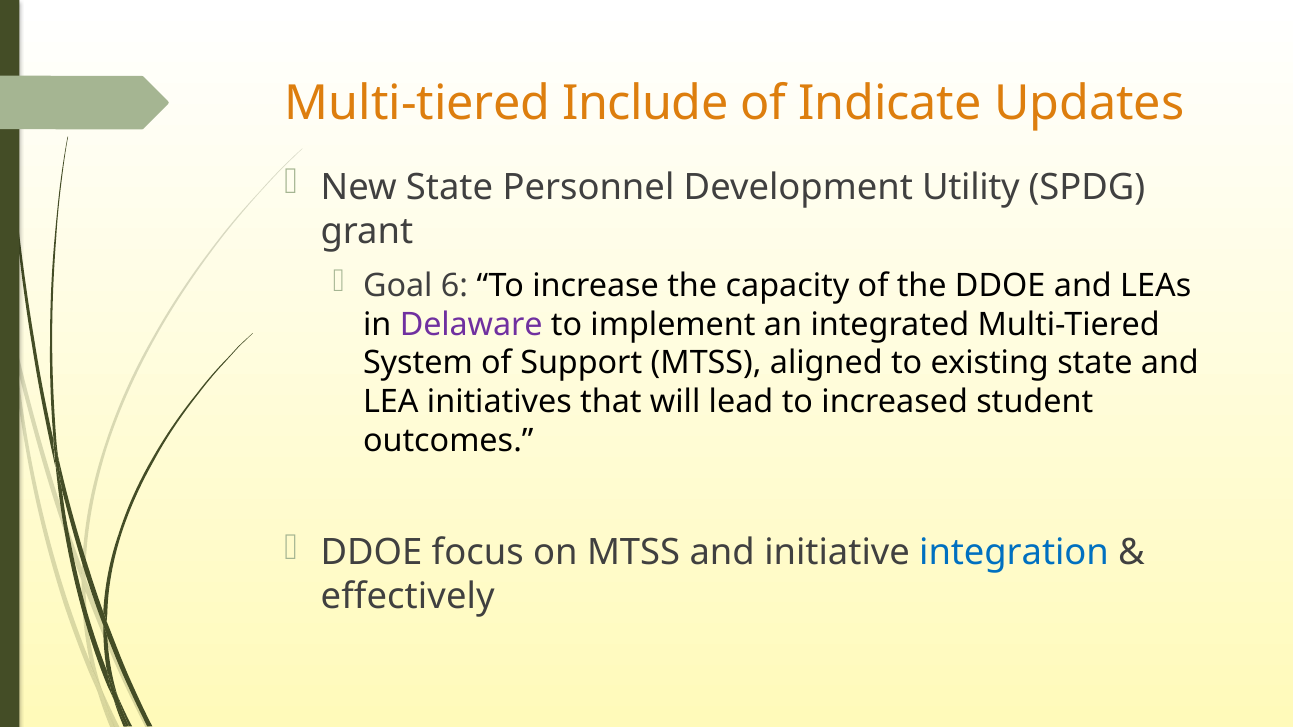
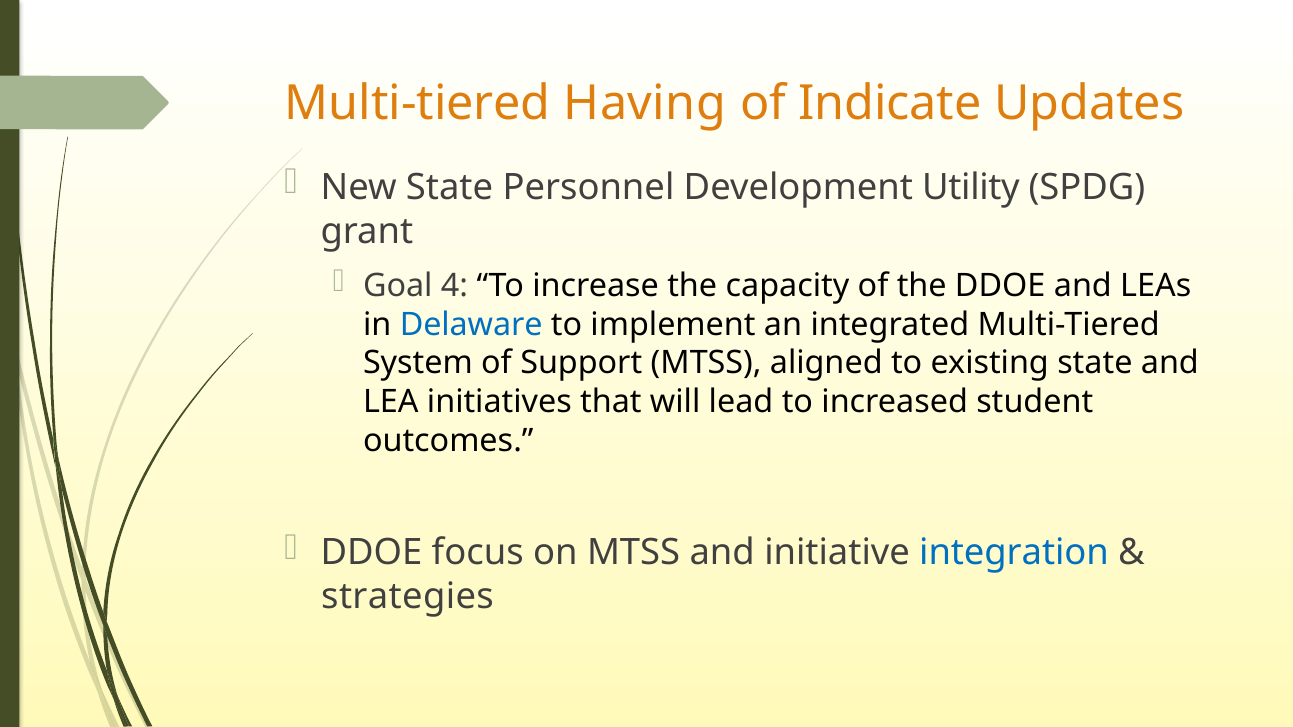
Include: Include -> Having (645, 104)
6: 6 -> 4 (455, 286)
Delaware colour: purple -> blue (471, 325)
effectively: effectively -> strategies (408, 597)
